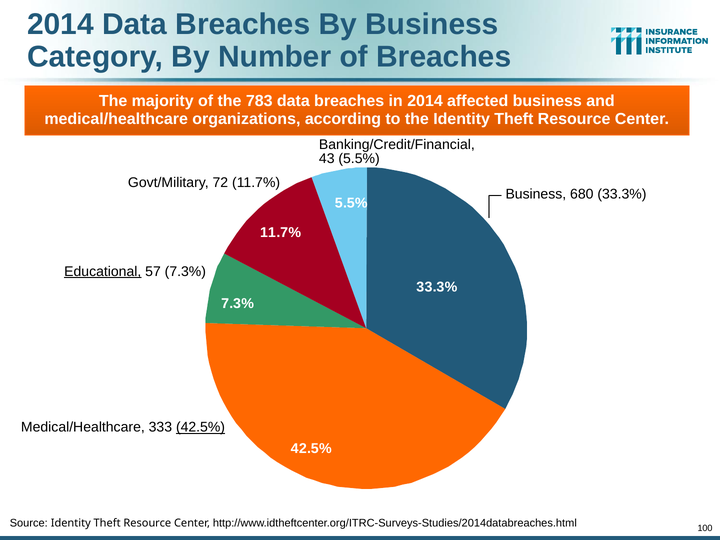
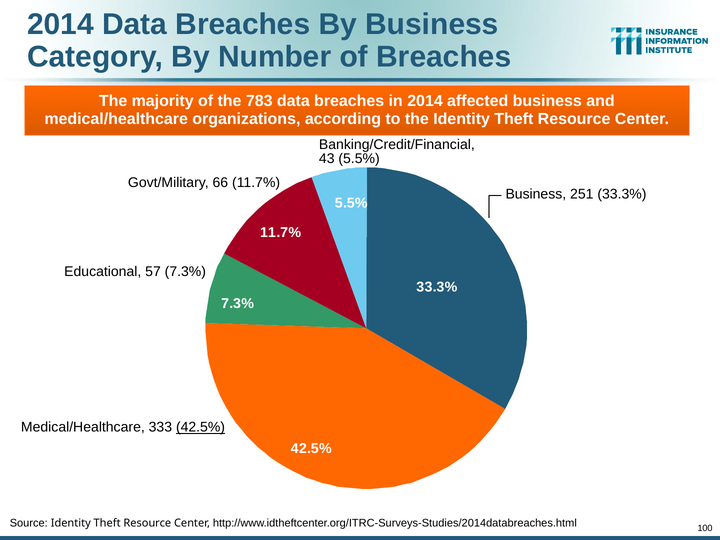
72: 72 -> 66 (220, 182)
680: 680 -> 251 (582, 194)
Educational underline: present -> none (103, 272)
